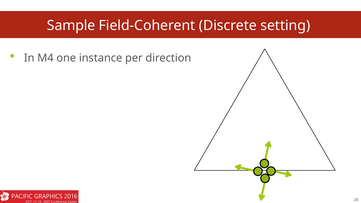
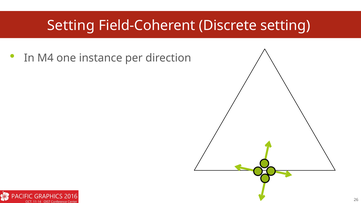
Sample: Sample -> Setting (71, 26)
